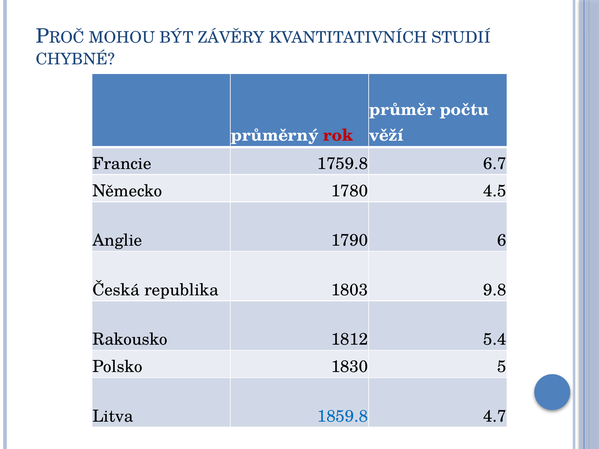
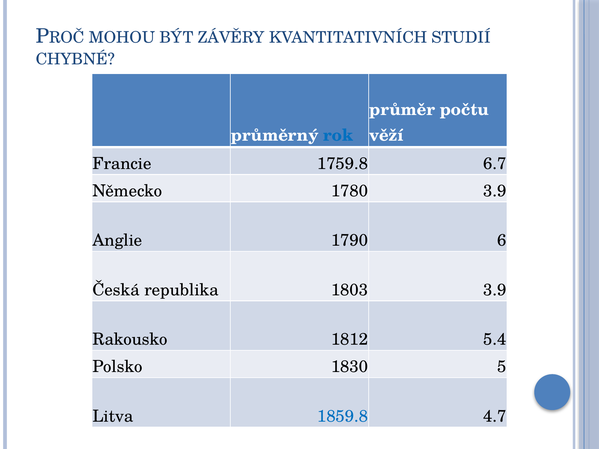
rok colour: red -> blue (338, 136)
1780 4.5: 4.5 -> 3.9 (495, 191)
1803 9.8: 9.8 -> 3.9 (495, 290)
